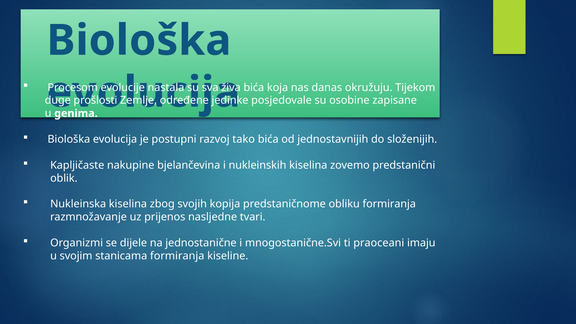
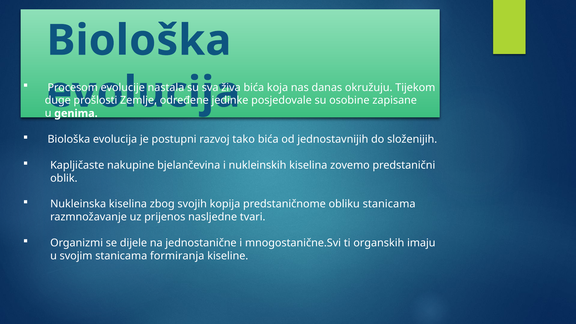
obliku formiranja: formiranja -> stanicama (389, 204)
praoceani: praoceani -> organskih (379, 243)
